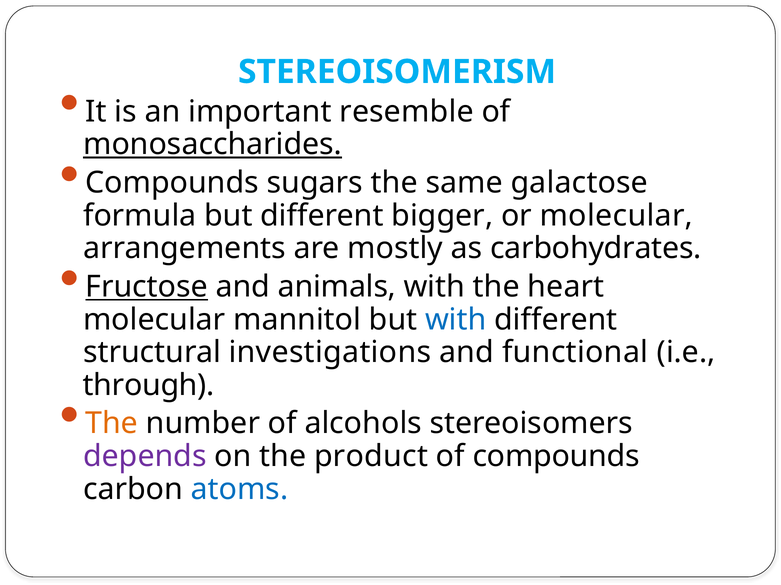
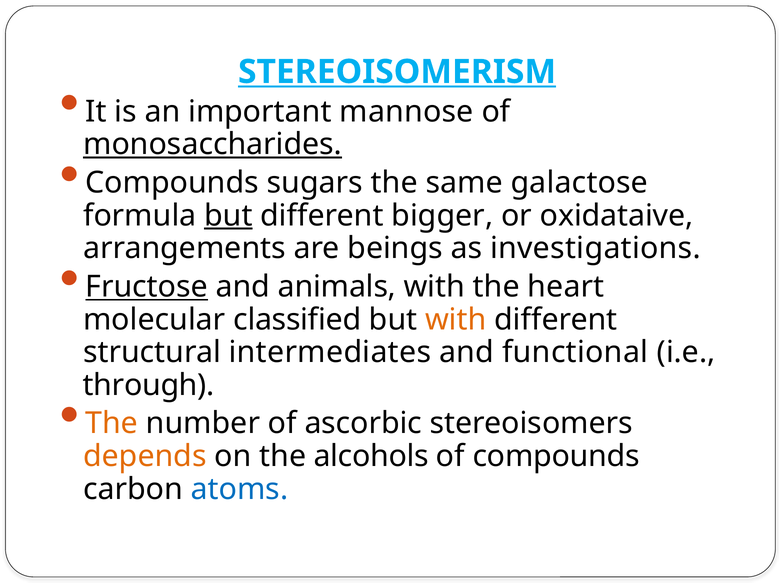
STEREOISOMERISM underline: none -> present (397, 72)
resemble: resemble -> mannose (407, 112)
but underline: none -> present (228, 216)
or molecular: molecular -> oxidataive (617, 216)
mostly: mostly -> beings (395, 249)
carbohydrates: carbohydrates -> investigations (596, 249)
mannitol: mannitol -> classified (297, 320)
with colour: blue -> orange (456, 320)
investigations: investigations -> intermediates (330, 353)
alcohols: alcohols -> ascorbic (363, 424)
depends colour: purple -> orange (145, 457)
product: product -> alcohols (371, 457)
